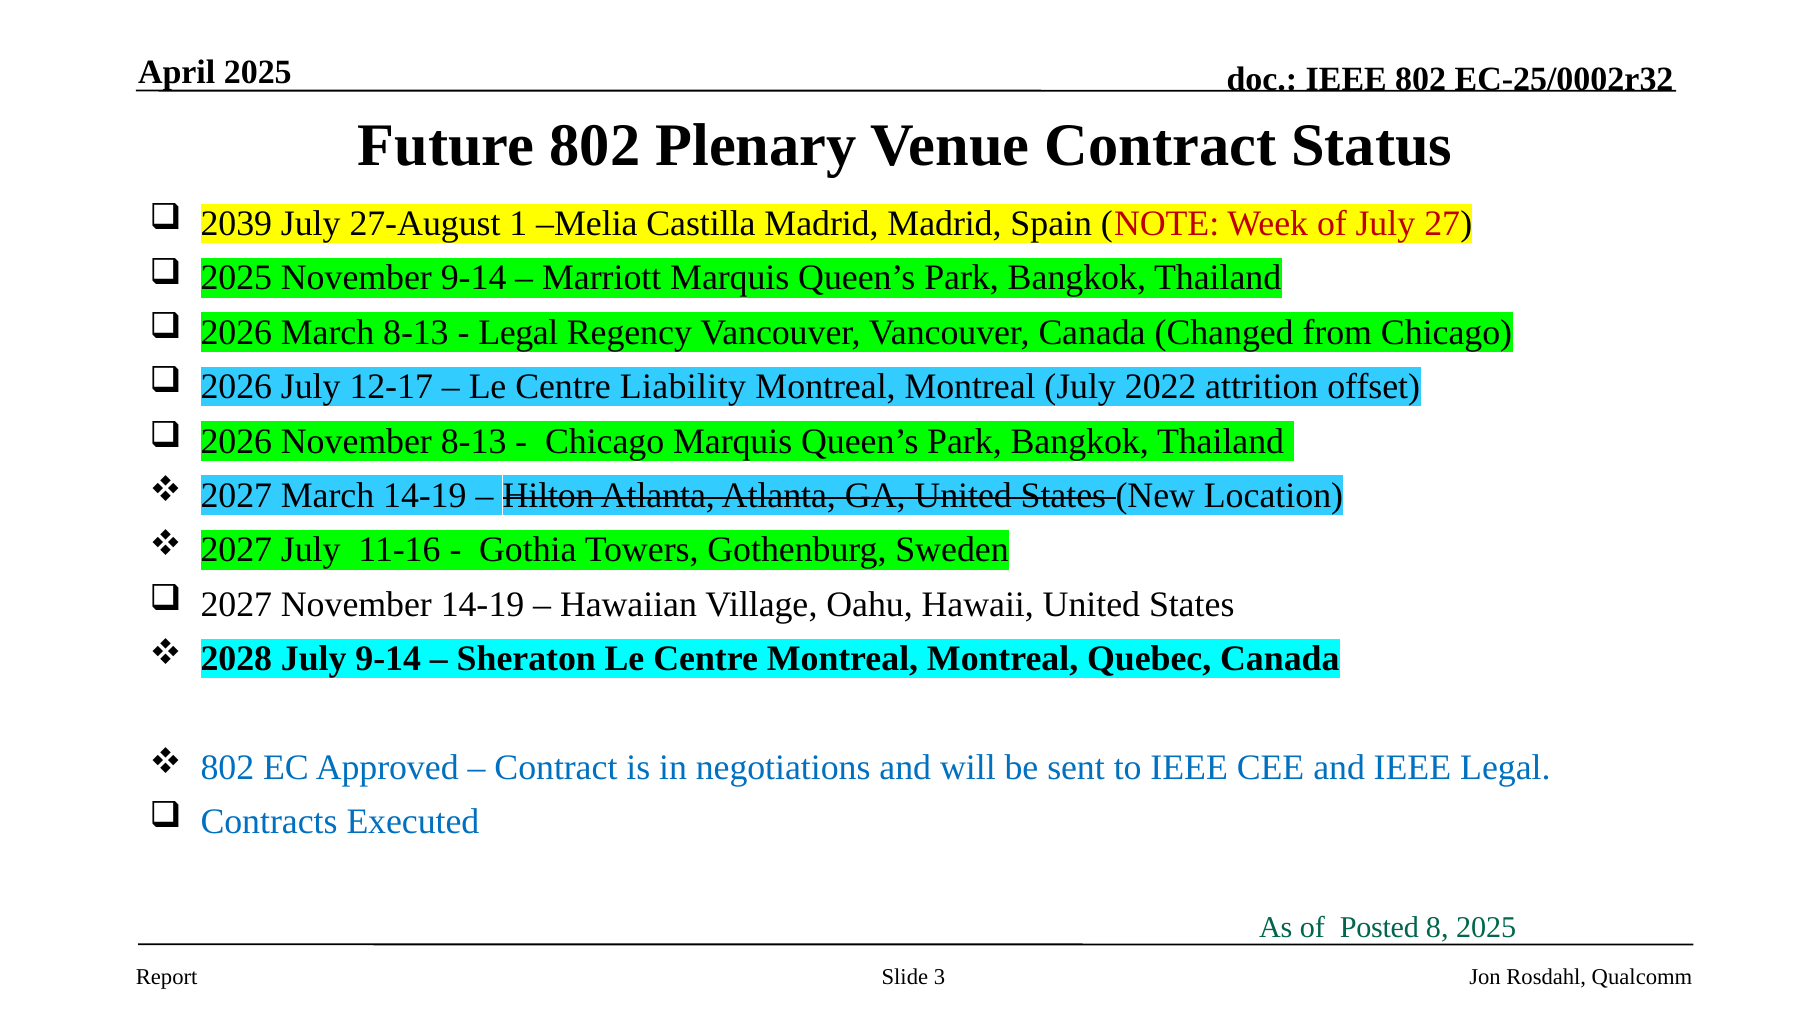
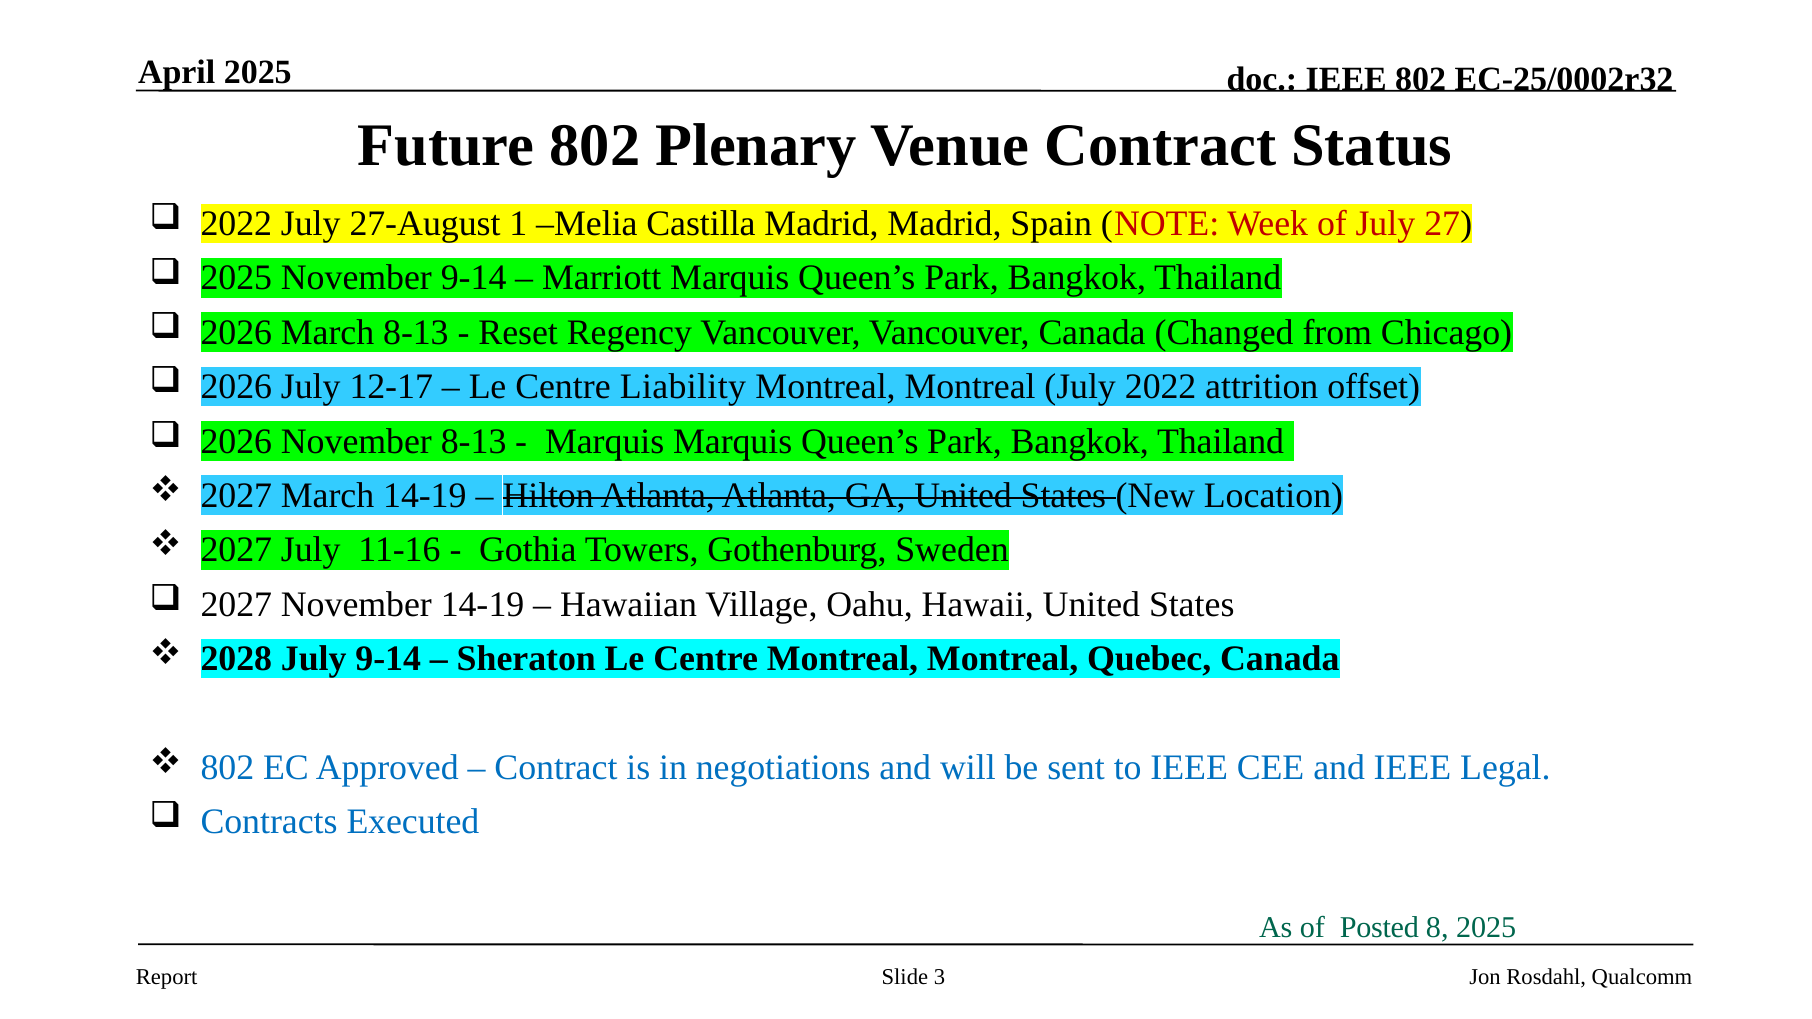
2039: 2039 -> 2022 (236, 224)
Legal: Legal -> Reset (518, 333)
Chicago: Chicago -> Marquis (605, 441)
